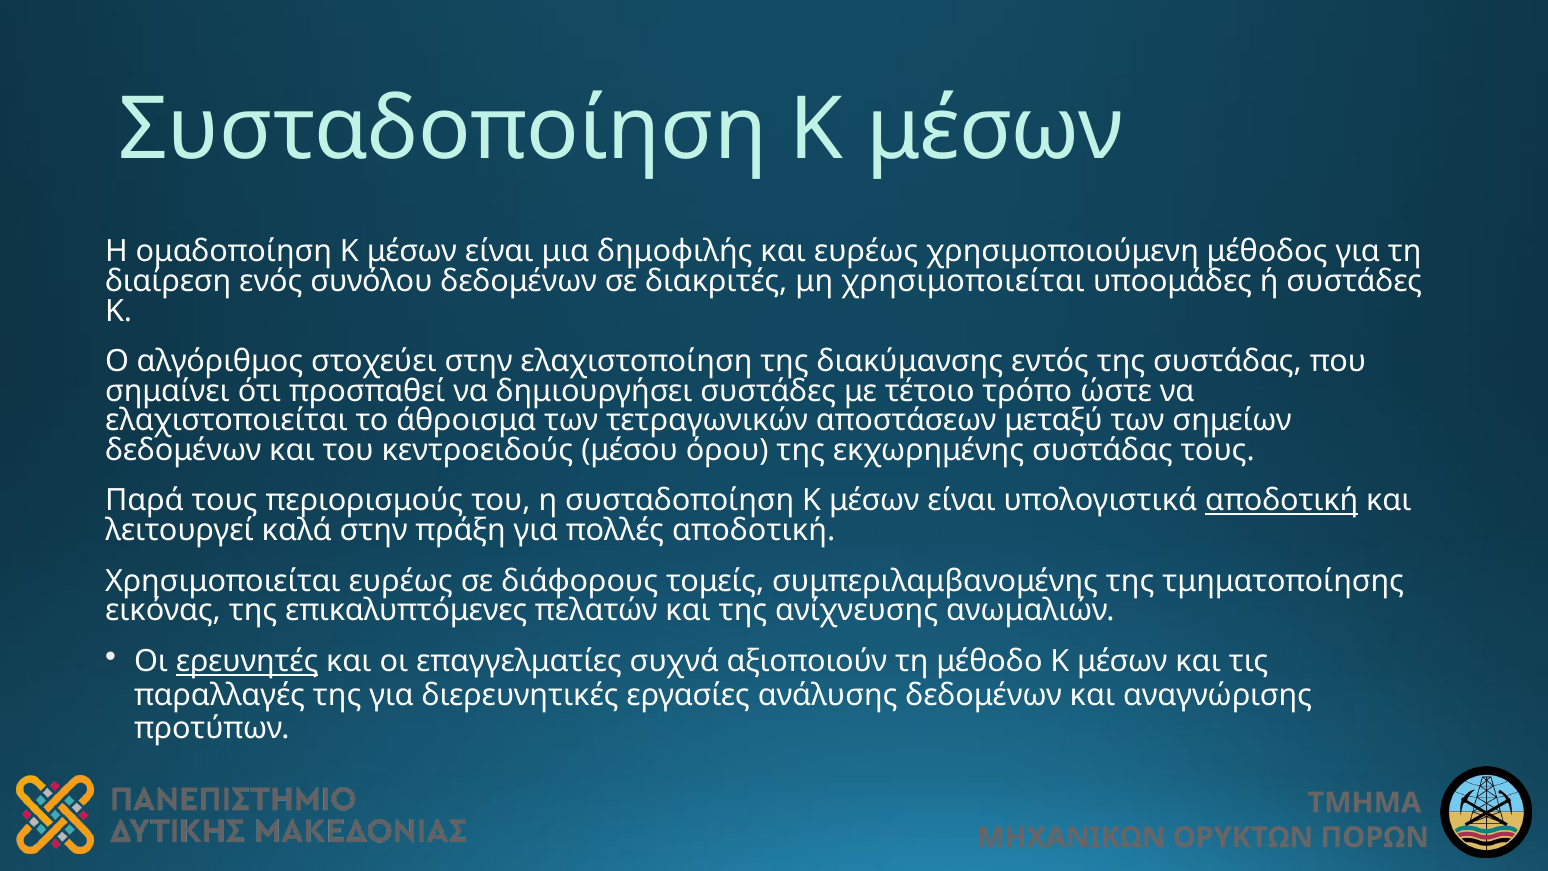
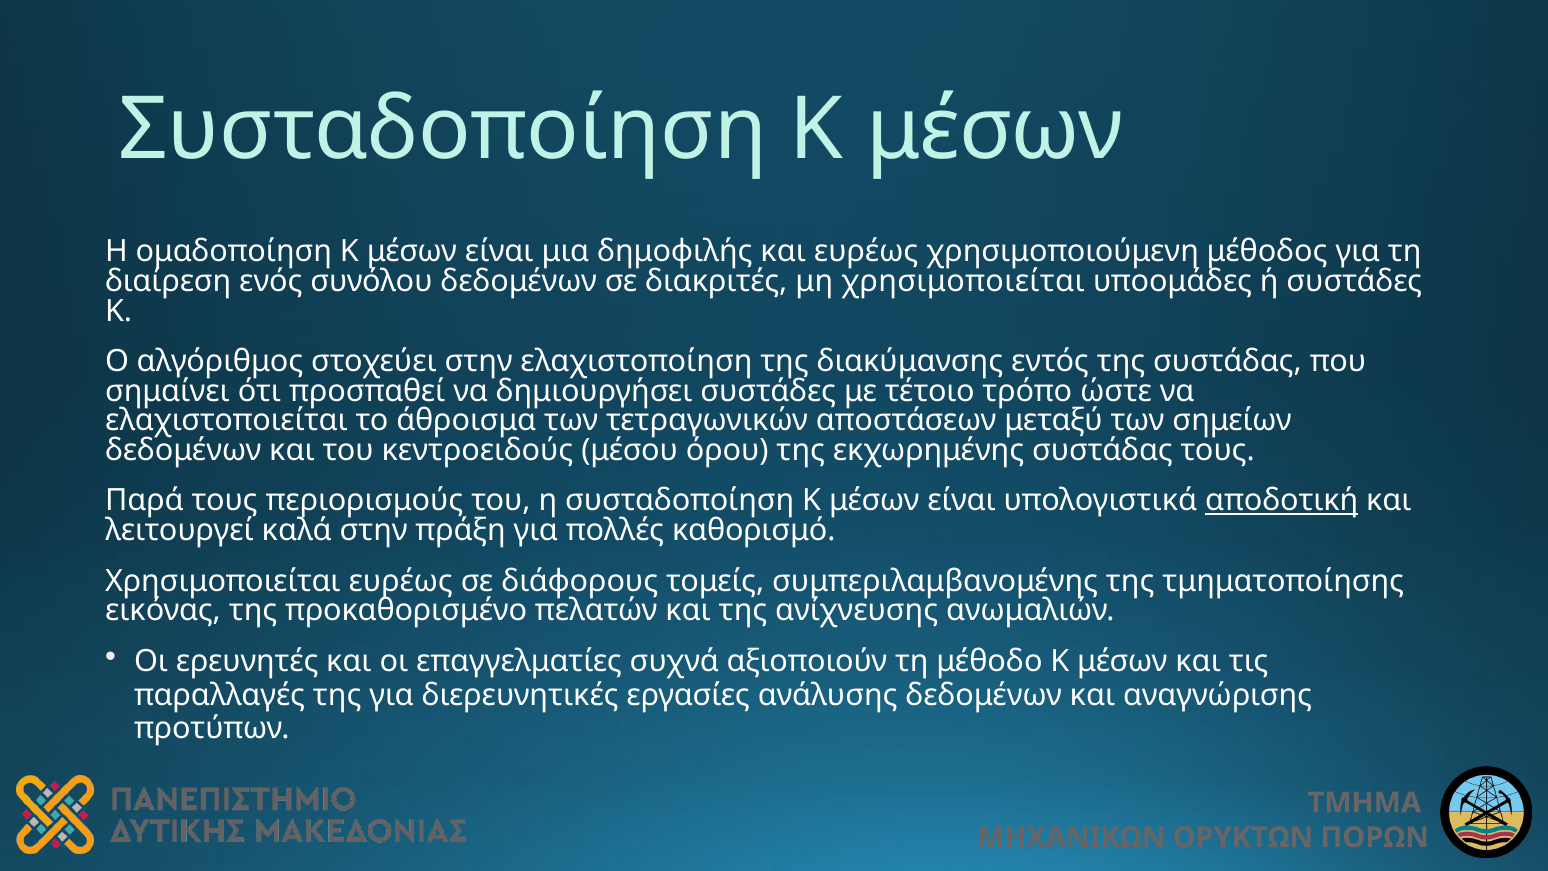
πολλές αποδοτική: αποδοτική -> καθορισμό (754, 530)
επικαλυπτόμενες: επικαλυπτόμενες -> προκαθορισμένο (406, 611)
ερευνητές underline: present -> none (247, 662)
